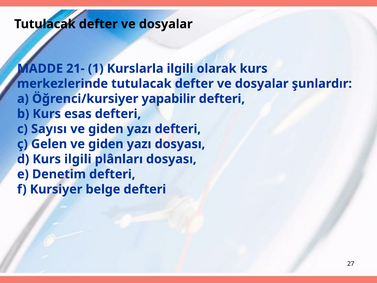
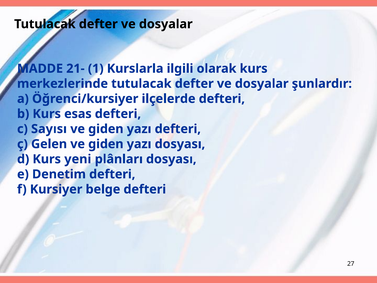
yapabilir: yapabilir -> ilçelerde (169, 99)
Kurs ilgili: ilgili -> yeni (78, 159)
